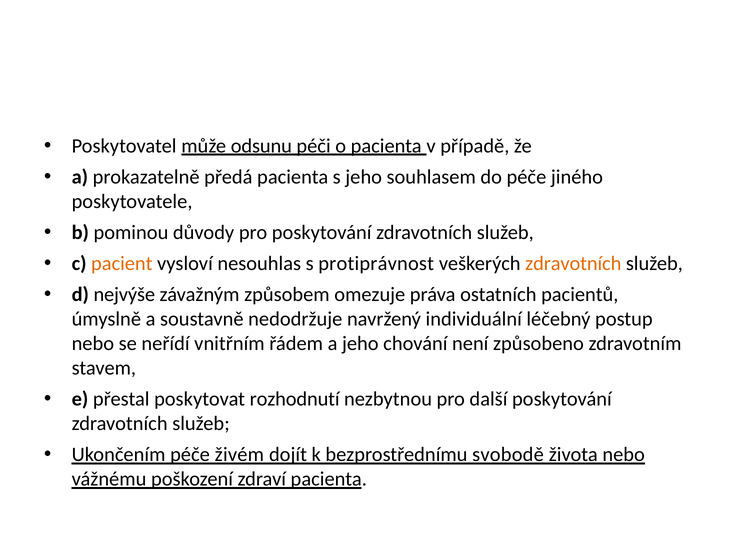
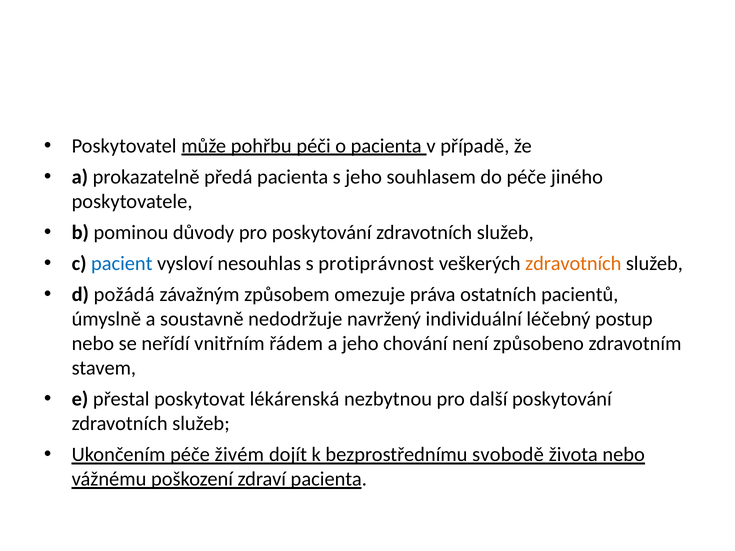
odsunu: odsunu -> pohřbu (261, 146)
pacient colour: orange -> blue (122, 264)
nejvýše: nejvýše -> požádá (124, 295)
rozhodnutí: rozhodnutí -> lékárenská (295, 399)
